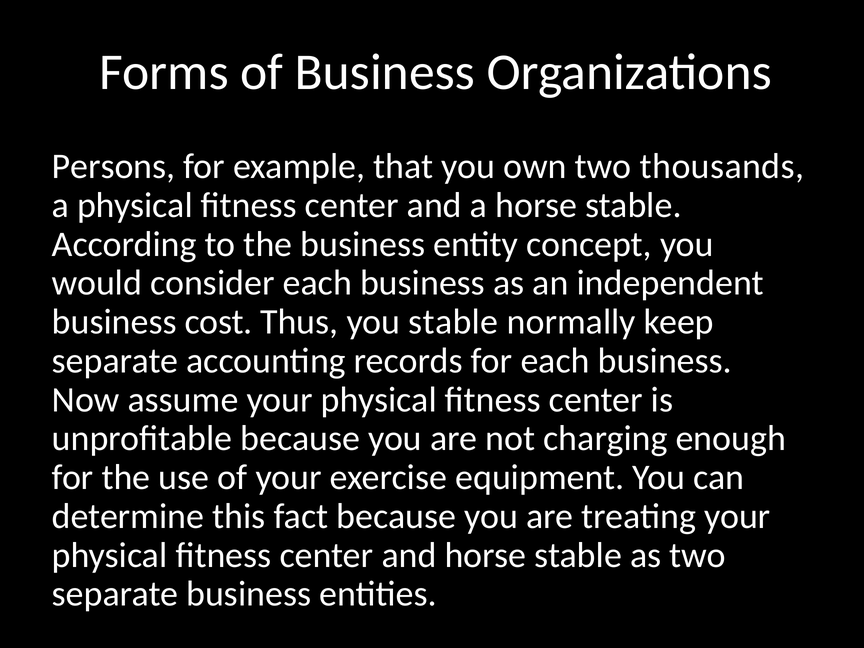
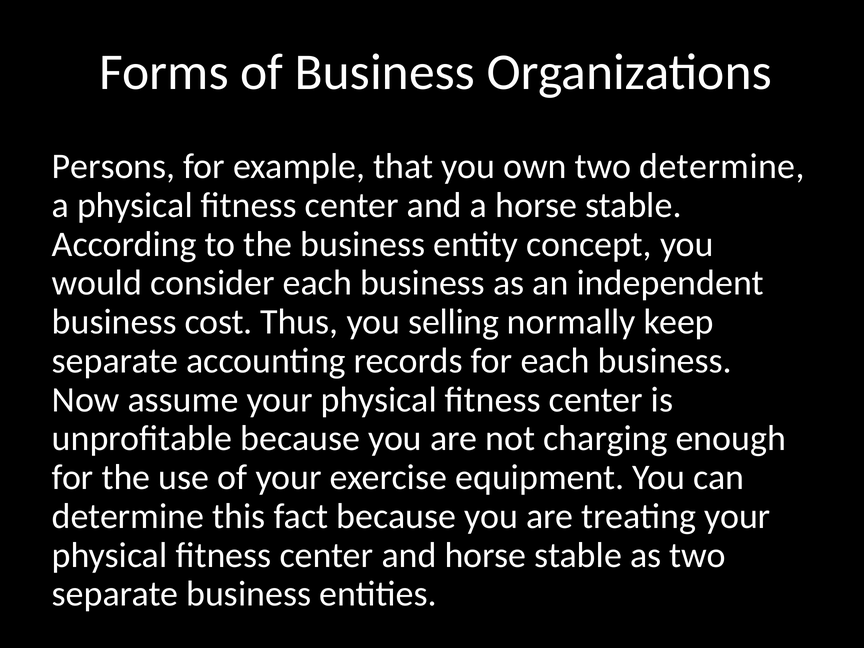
two thousands: thousands -> determine (722, 166)
you stable: stable -> selling (454, 322)
